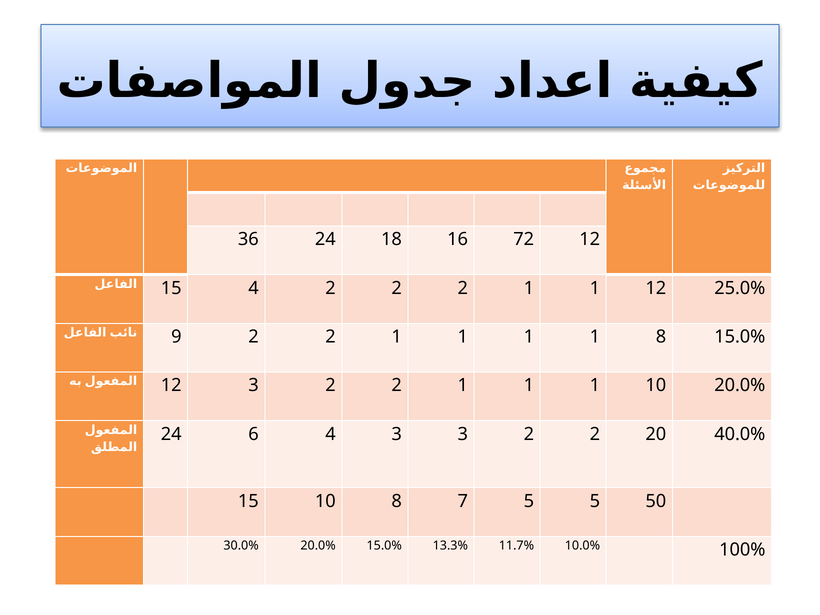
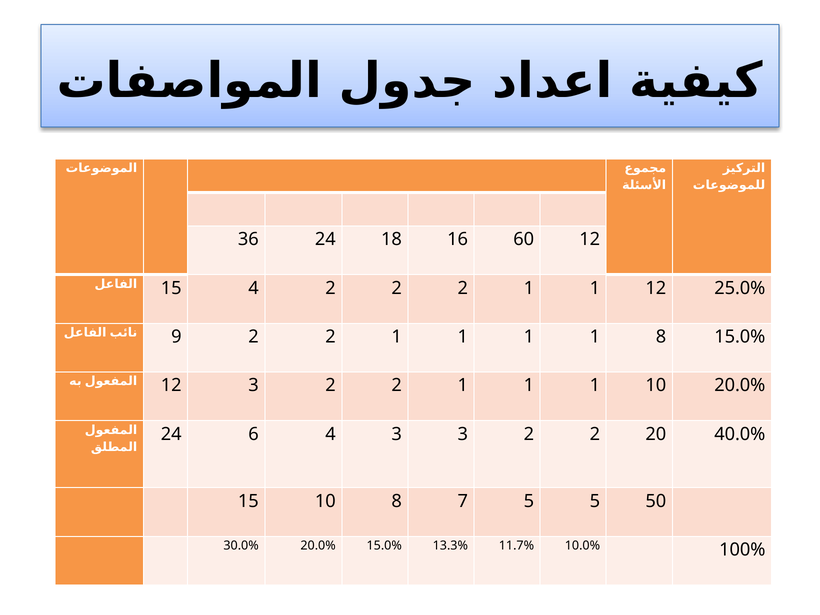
72: 72 -> 60 (524, 239)
